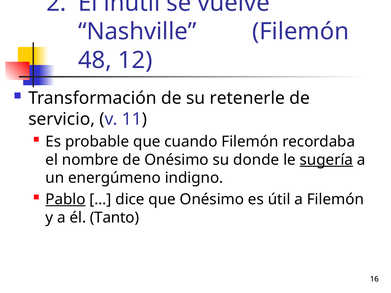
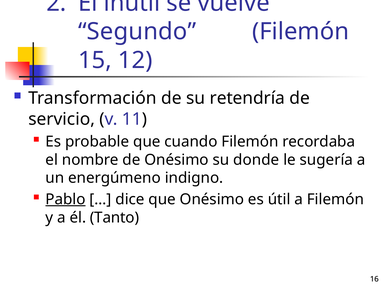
Nashville: Nashville -> Segundo (137, 32)
48: 48 -> 15 (95, 60)
retenerle: retenerle -> retendría (247, 98)
sugería underline: present -> none (326, 160)
